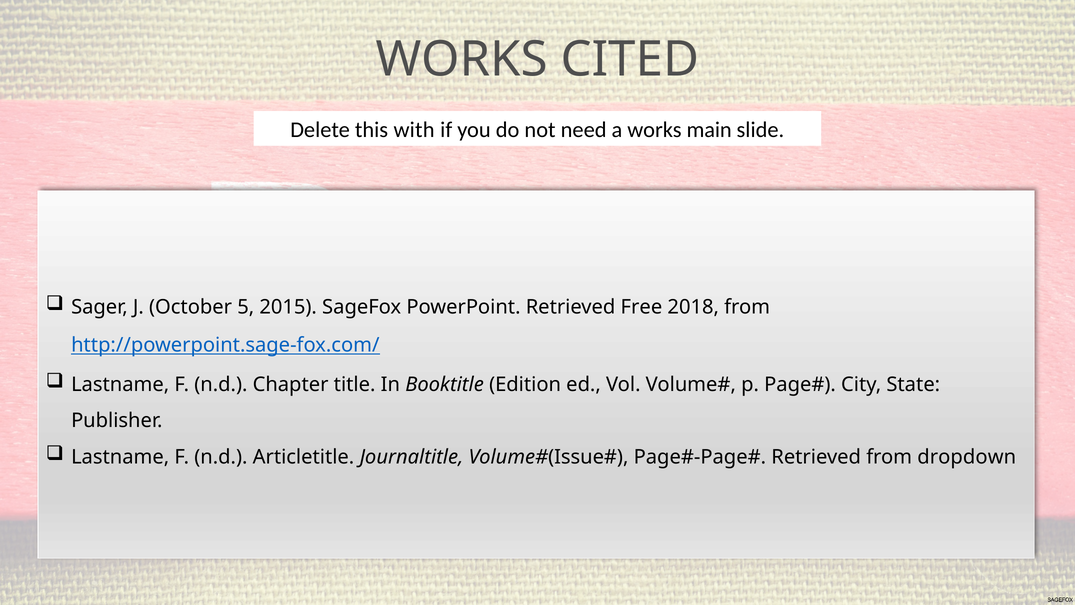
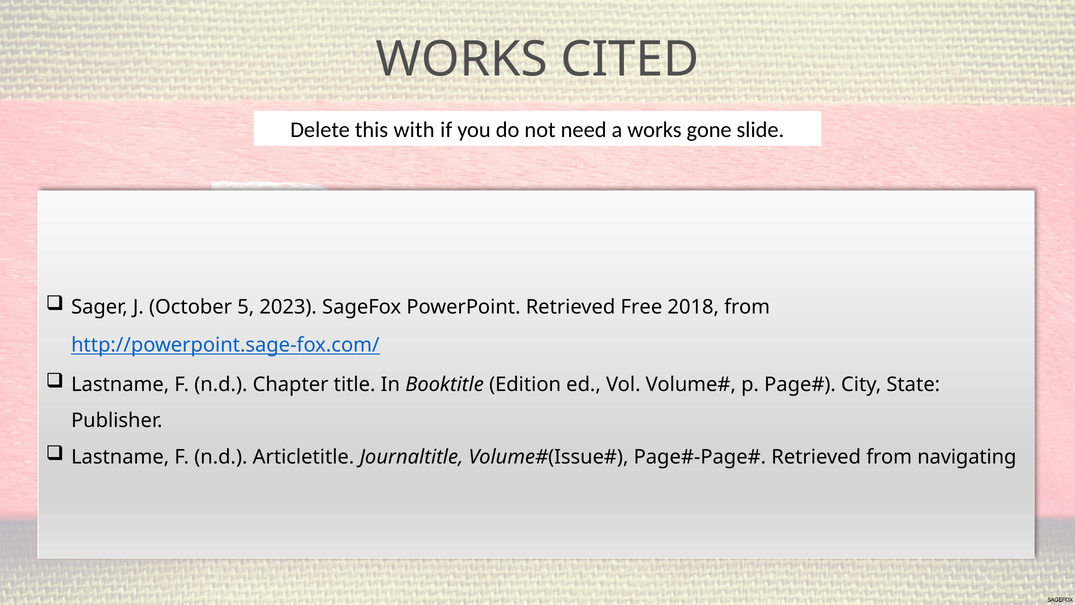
main: main -> gone (709, 130)
2015: 2015 -> 2023 (288, 307)
dropdown: dropdown -> navigating (967, 457)
